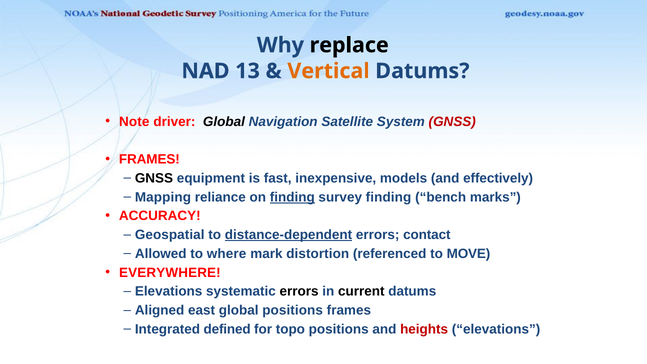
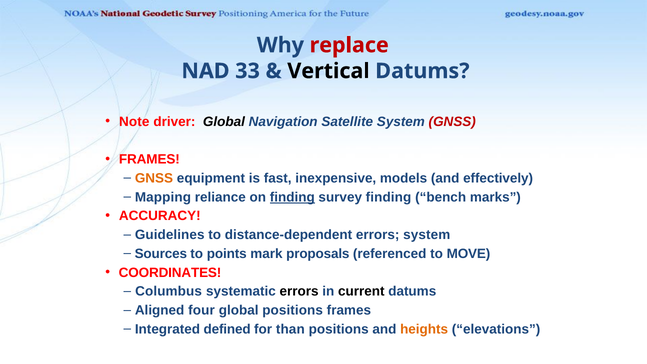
replace colour: black -> red (349, 45)
13: 13 -> 33 (248, 71)
Vertical colour: orange -> black (329, 71)
GNSS colour: black -> orange (154, 178)
Geospatial: Geospatial -> Guidelines (170, 235)
distance-dependent underline: present -> none (288, 235)
errors contact: contact -> system (427, 235)
Allowed: Allowed -> Sources (161, 254)
where: where -> points (227, 254)
distortion: distortion -> proposals (318, 254)
EVERYWHERE: EVERYWHERE -> COORDINATES (170, 273)
Elevations: Elevations -> Columbus (169, 291)
east: east -> four (201, 310)
topo: topo -> than (290, 329)
heights colour: red -> orange (424, 329)
